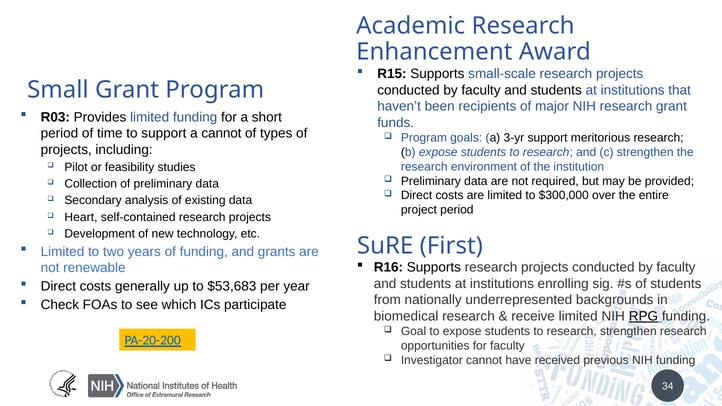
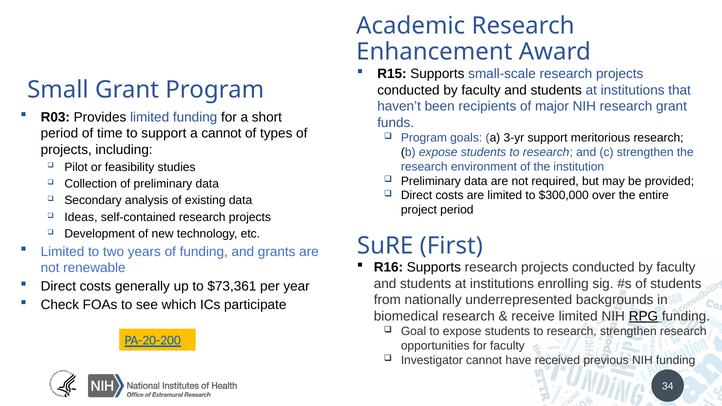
Heart: Heart -> Ideas (81, 217)
$53,683: $53,683 -> $73,361 (232, 286)
